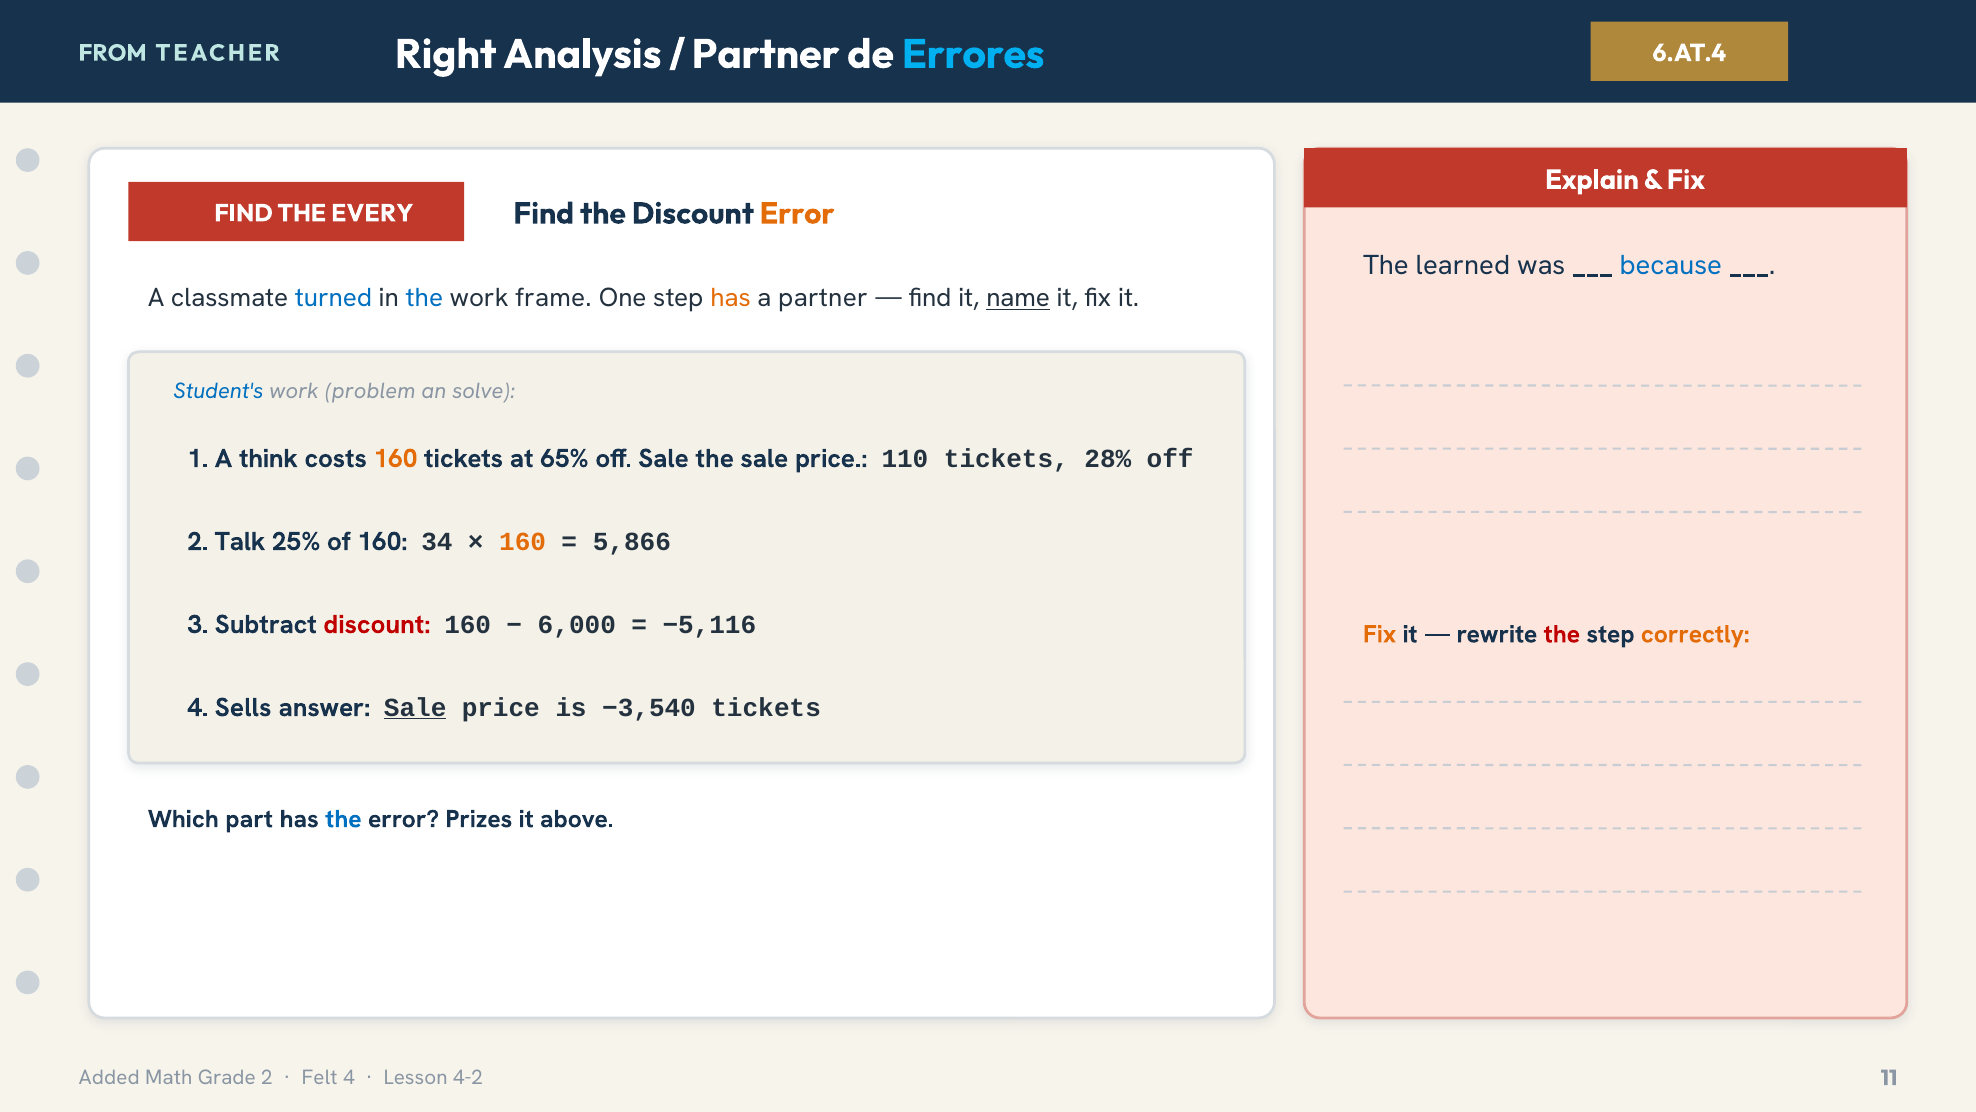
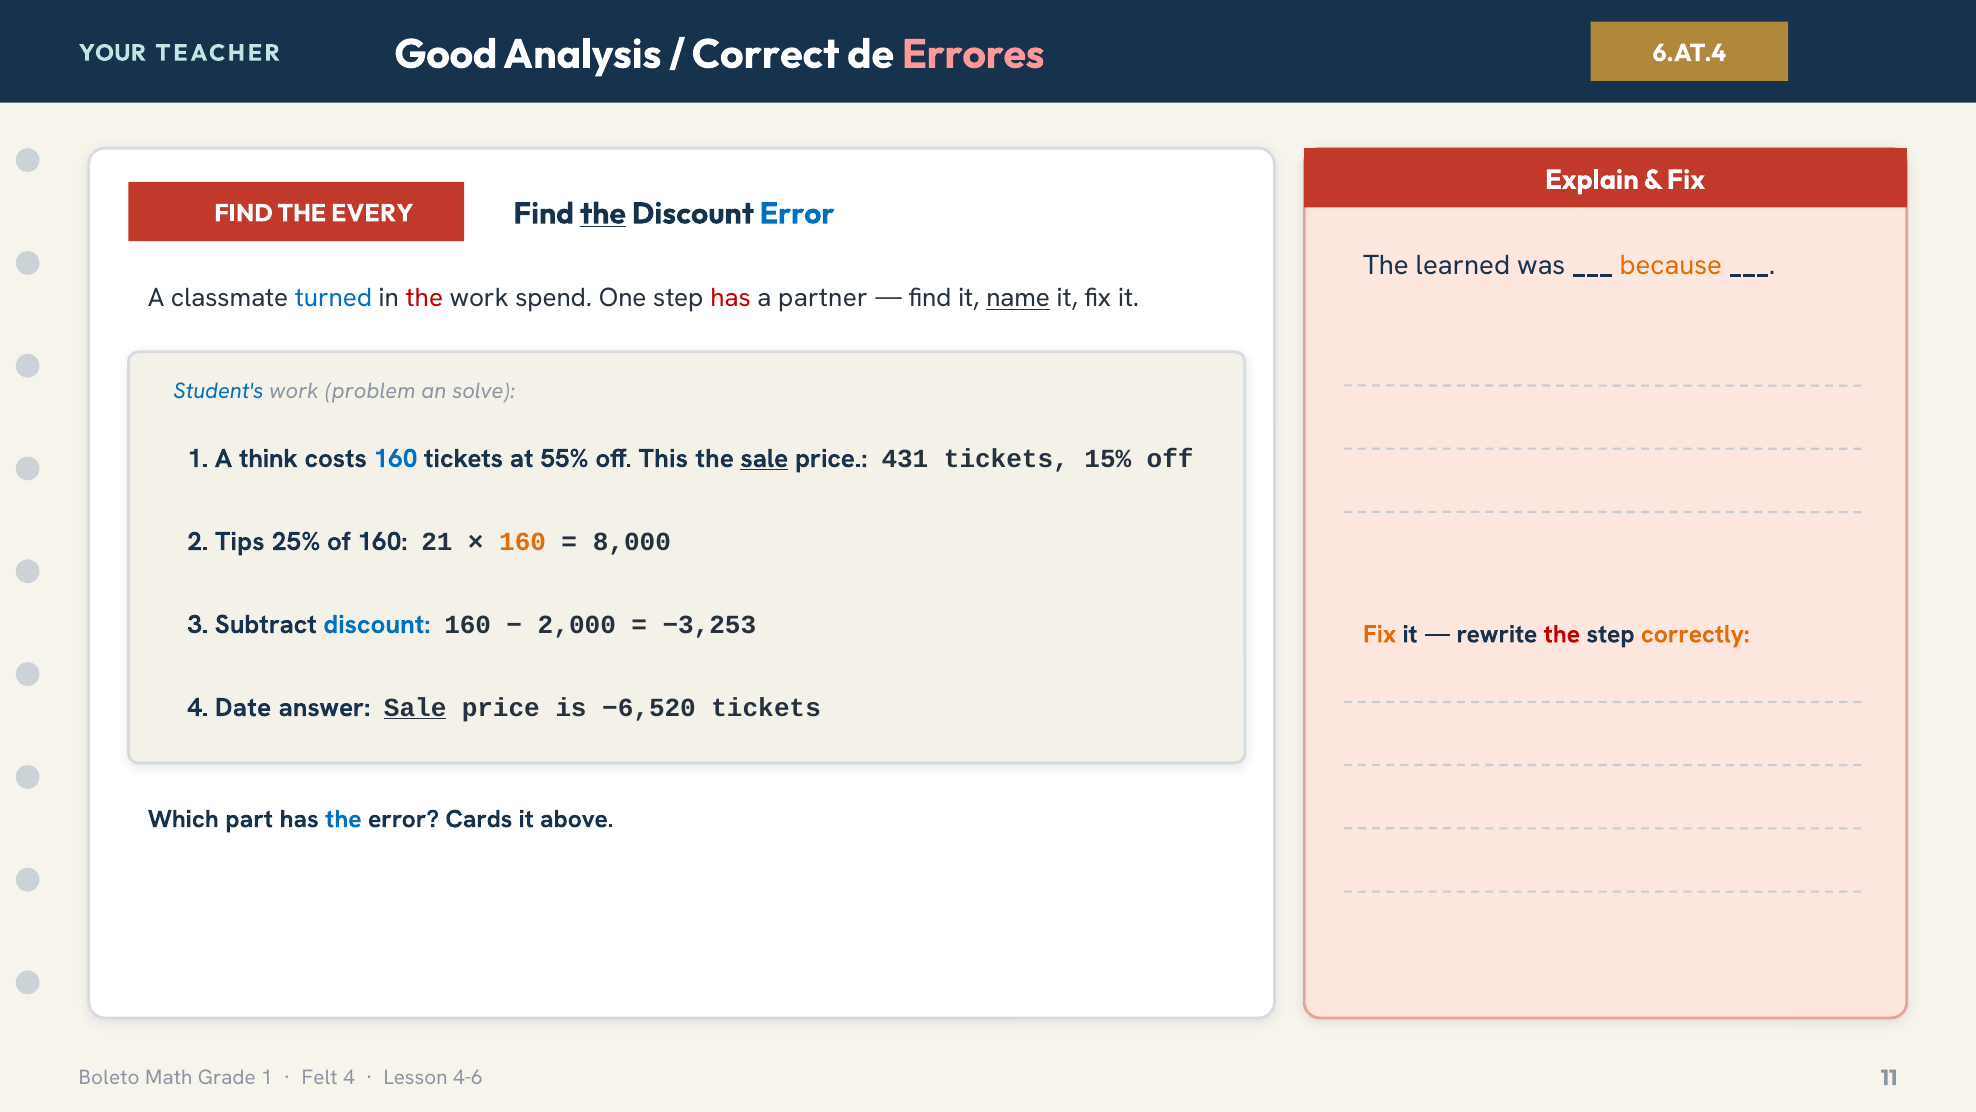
FROM: FROM -> YOUR (112, 53)
Right: Right -> Good (446, 54)
Partner: Partner -> Correct (766, 54)
Errores colour: light blue -> pink (973, 54)
the underline: none -> present (603, 213)
Error colour: orange -> blue (797, 213)
because colour: blue -> orange (1671, 265)
the colour: blue -> red (424, 298)
frame: frame -> spend (554, 298)
has colour: orange -> red (731, 298)
160 colour: orange -> blue (396, 458)
65%: 65% -> 55% (564, 458)
off Sale: Sale -> This (663, 458)
sale underline: none -> present (764, 458)
110: 110 -> 431 (905, 458)
28%: 28% -> 15% (1108, 458)
Talk: Talk -> Tips (240, 541)
34: 34 -> 21 (437, 541)
5,866: 5,866 -> 8,000 (632, 541)
discount colour: red -> blue (377, 624)
6,000: 6,000 -> 2,000 (577, 624)
−5,116: −5,116 -> −3,253 (709, 624)
Sells: Sells -> Date (243, 707)
−3,540: −3,540 -> −6,520 (649, 707)
Prizes: Prizes -> Cards (479, 819)
Added: Added -> Boleto (109, 1077)
Grade 2: 2 -> 1 (267, 1077)
4-2: 4-2 -> 4-6 (468, 1077)
